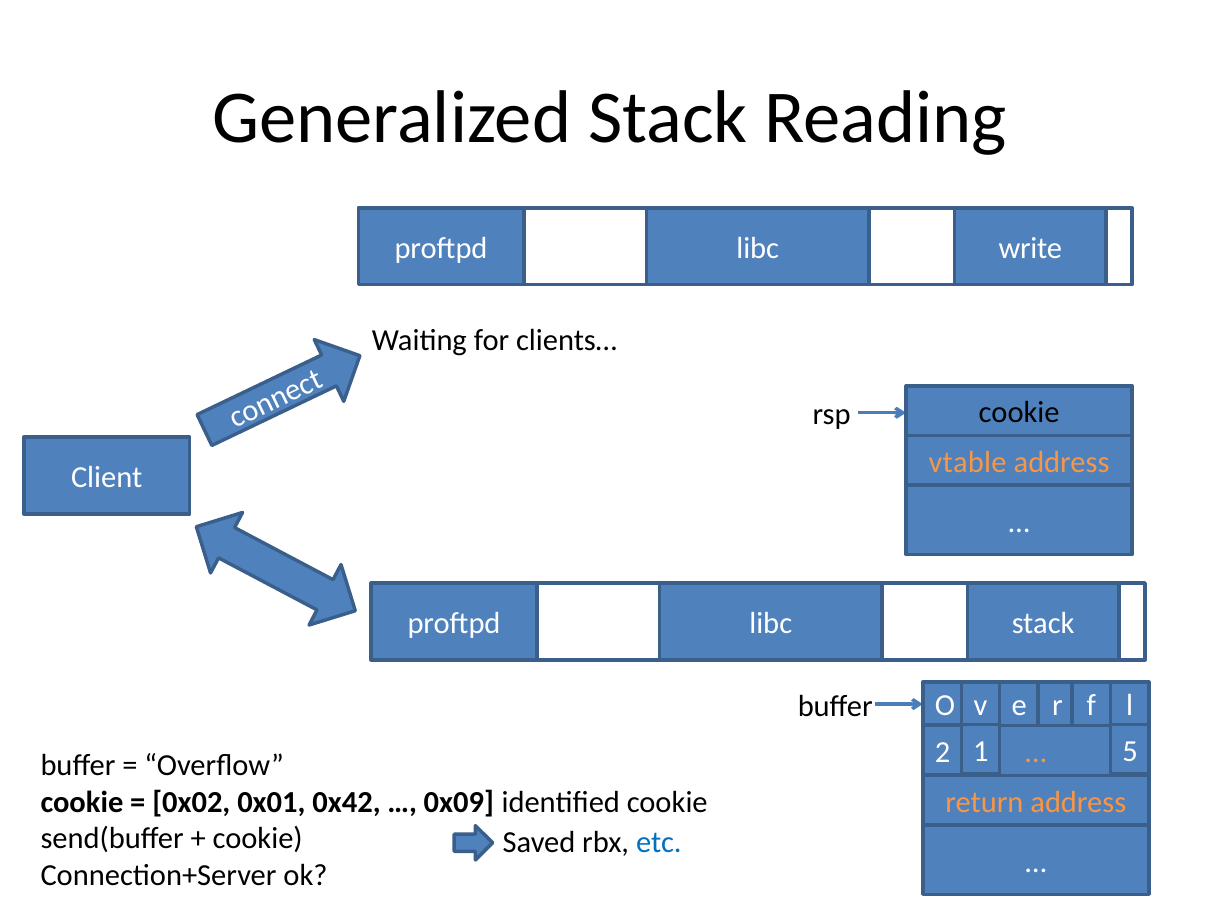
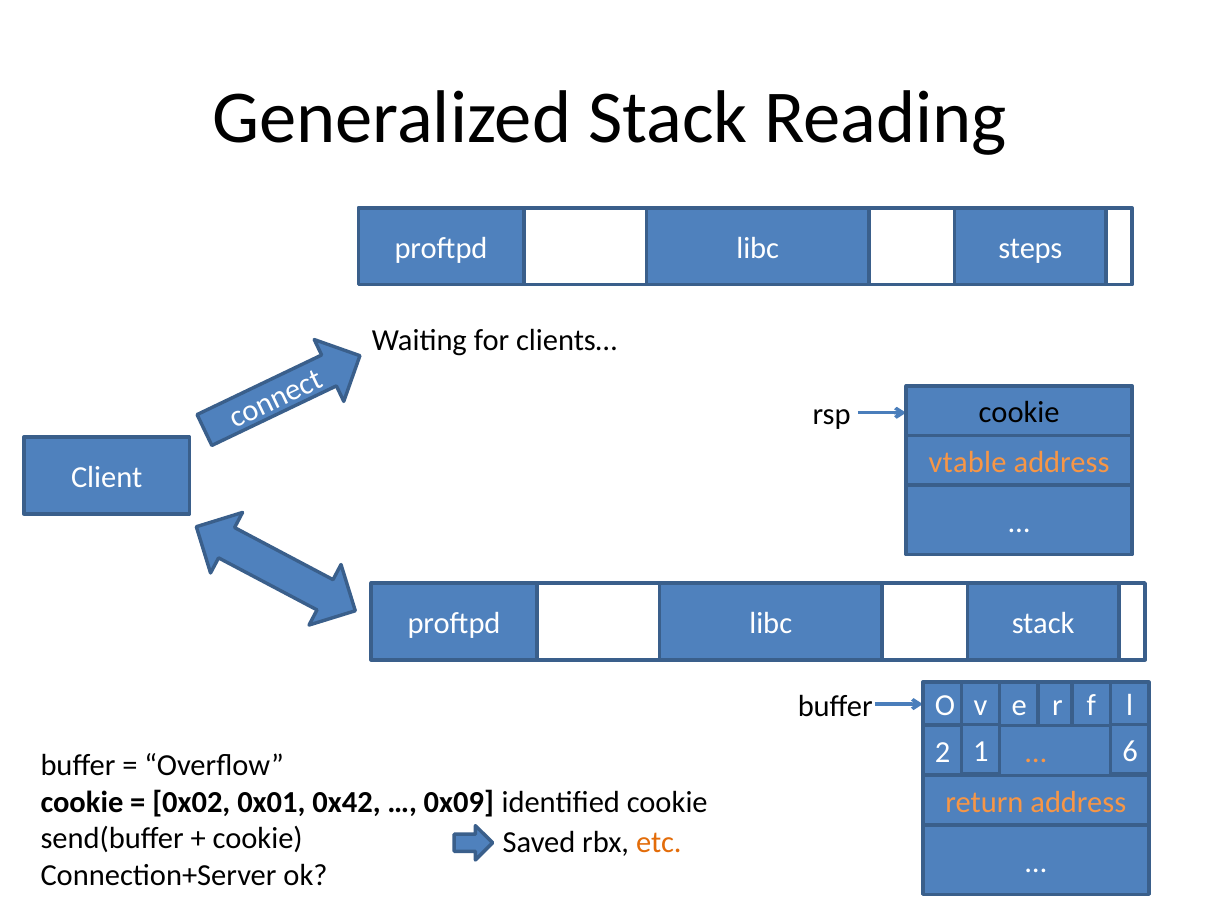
write: write -> steps (1030, 248)
5: 5 -> 6 (1130, 751)
etc colour: blue -> orange (659, 842)
